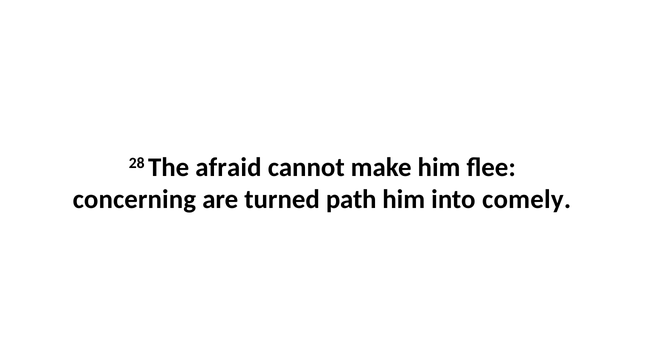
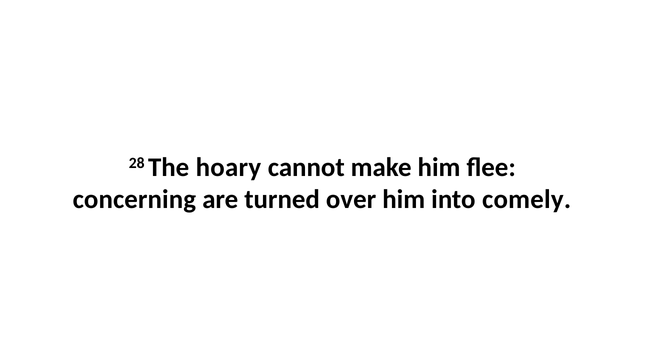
afraid: afraid -> hoary (228, 167)
path: path -> over (351, 199)
